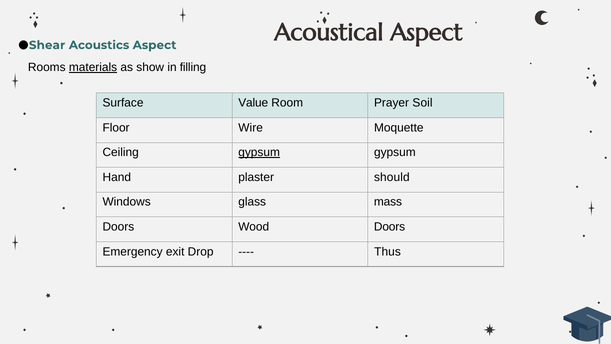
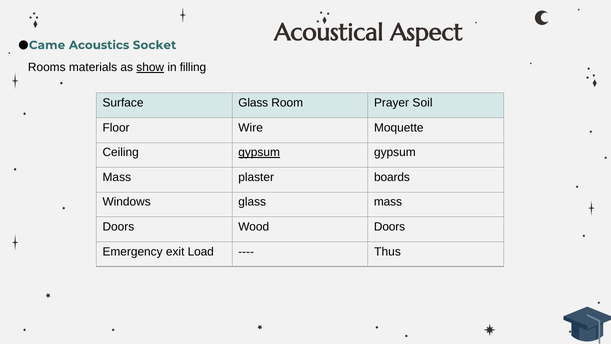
Shear: Shear -> Came (47, 45)
Acoustics Aspect: Aspect -> Socket (155, 45)
materials underline: present -> none (93, 67)
show underline: none -> present (150, 67)
Surface Value: Value -> Glass (253, 103)
Hand: Hand -> Mass (117, 177)
should: should -> boards (392, 177)
Drop: Drop -> Load (201, 251)
